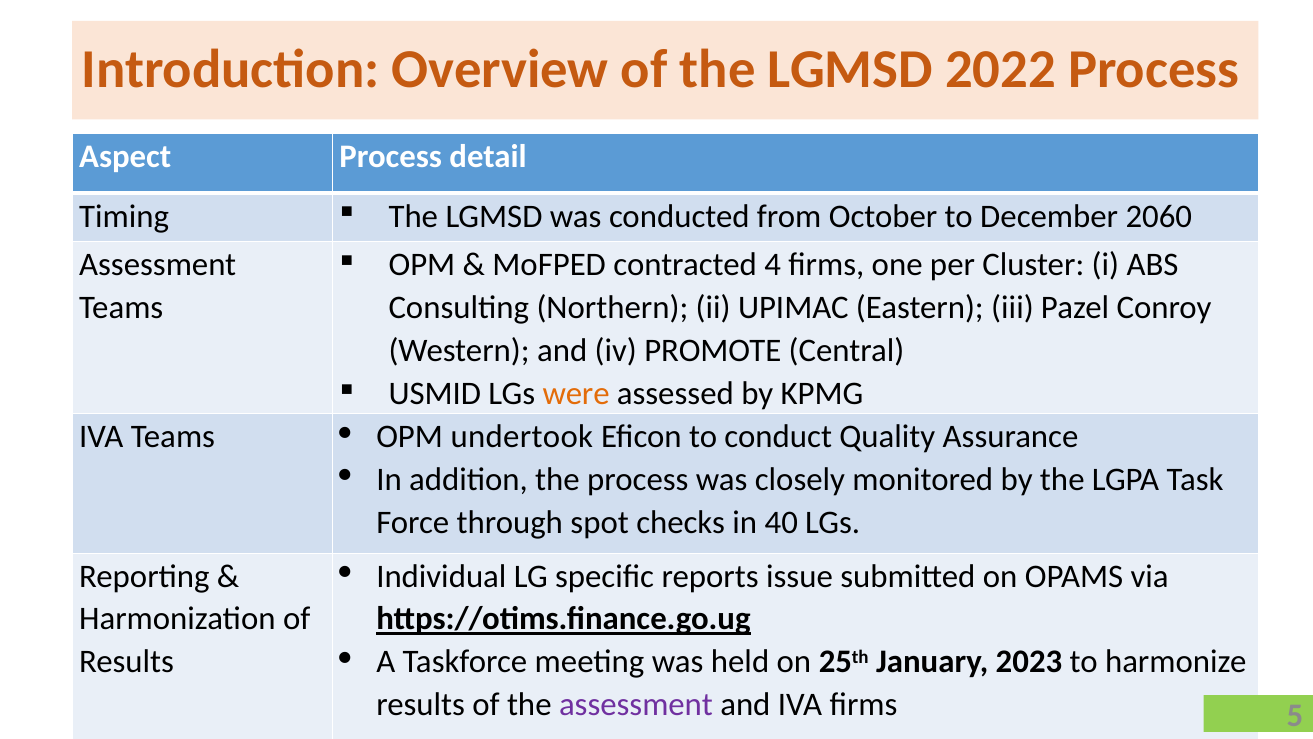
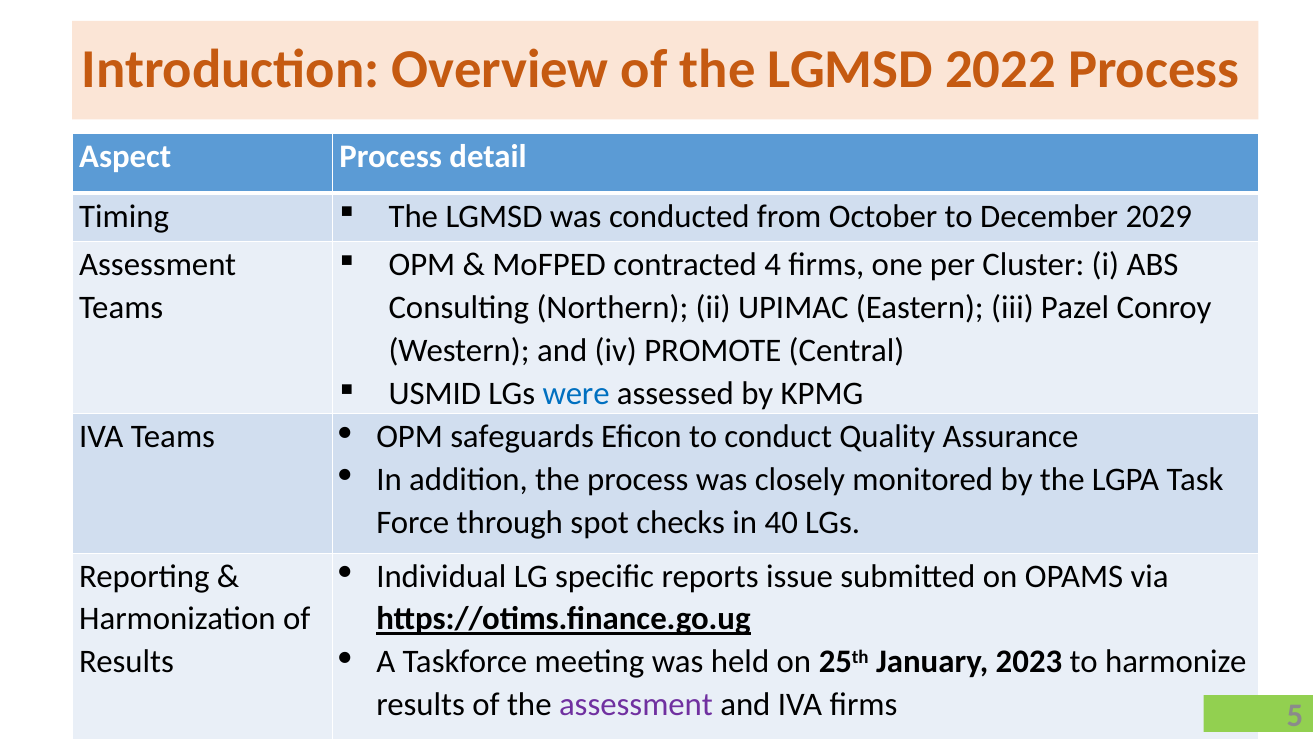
2060: 2060 -> 2029 (1159, 216)
were colour: orange -> blue (576, 393)
undertook: undertook -> safeguards (522, 436)
